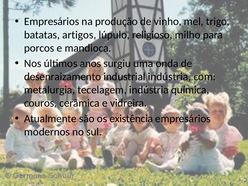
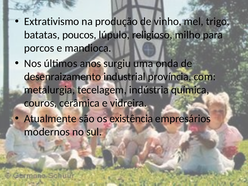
Empresários: Empresários -> Extrativismo (52, 22)
artigos: artigos -> poucos (79, 35)
industrial indústria: indústria -> província (170, 77)
